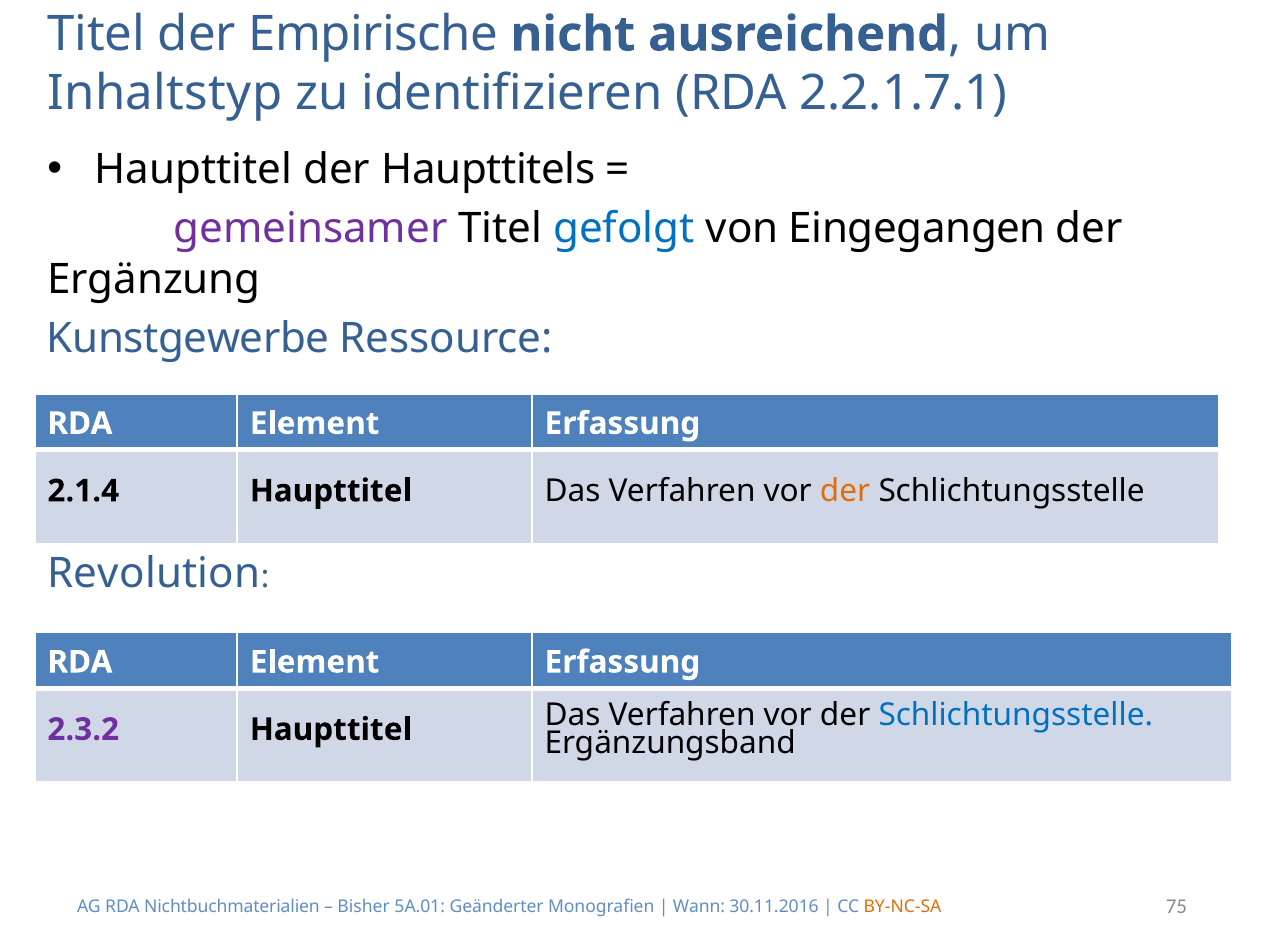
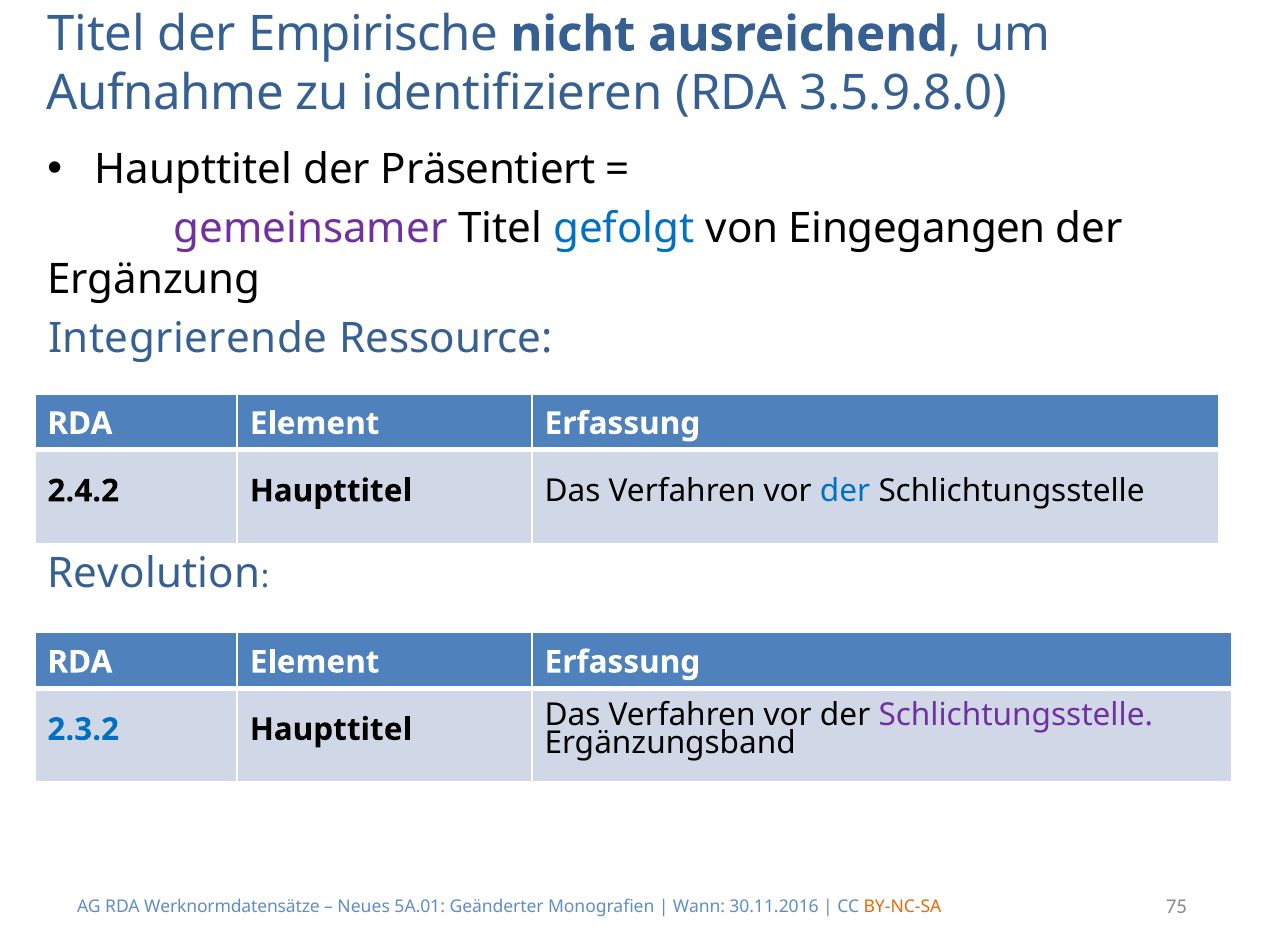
Inhaltstyp: Inhaltstyp -> Aufnahme (165, 93)
2.2.1.7.1: 2.2.1.7.1 -> 3.5.9.8.0 (904, 93)
Haupttitels: Haupttitels -> Präsentiert (488, 170)
Kunstgewerbe: Kunstgewerbe -> Integrierende (188, 338)
2.1.4: 2.1.4 -> 2.4.2 (83, 491)
der colour: orange -> blue (845, 491)
Schlichtungsstelle colour: blue -> purple (1016, 716)
2.3.2 colour: purple -> blue (83, 730)
Nichtbuchmaterialien: Nichtbuchmaterialien -> Werknormdatensätze (232, 907)
Bisher: Bisher -> Neues (364, 907)
